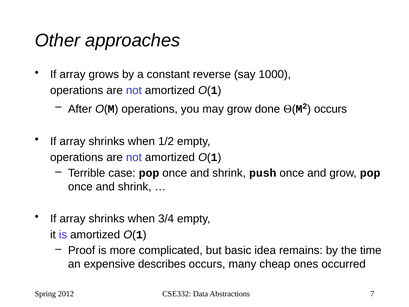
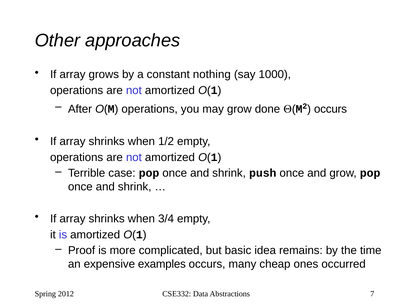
reverse: reverse -> nothing (212, 74)
describes: describes -> examples (162, 264)
